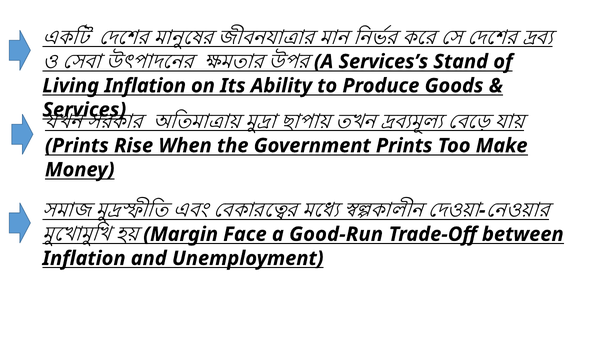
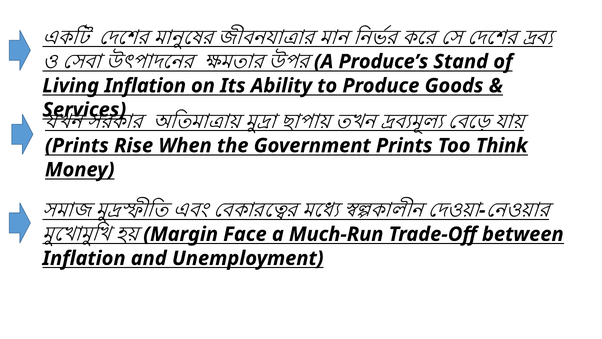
Services’s: Services’s -> Produce’s (383, 62)
Make: Make -> Think (502, 145)
Good-Run: Good-Run -> Much-Run (336, 234)
